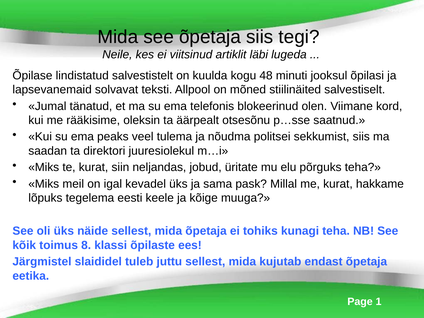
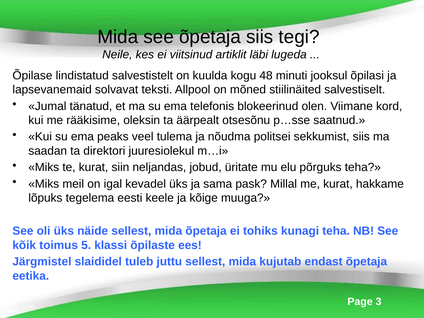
8: 8 -> 5 (86, 245)
1: 1 -> 3 (379, 302)
